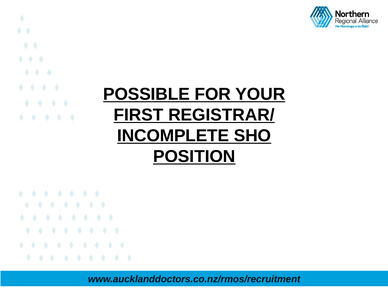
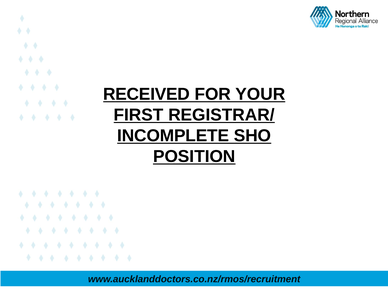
POSSIBLE: POSSIBLE -> RECEIVED (147, 94)
